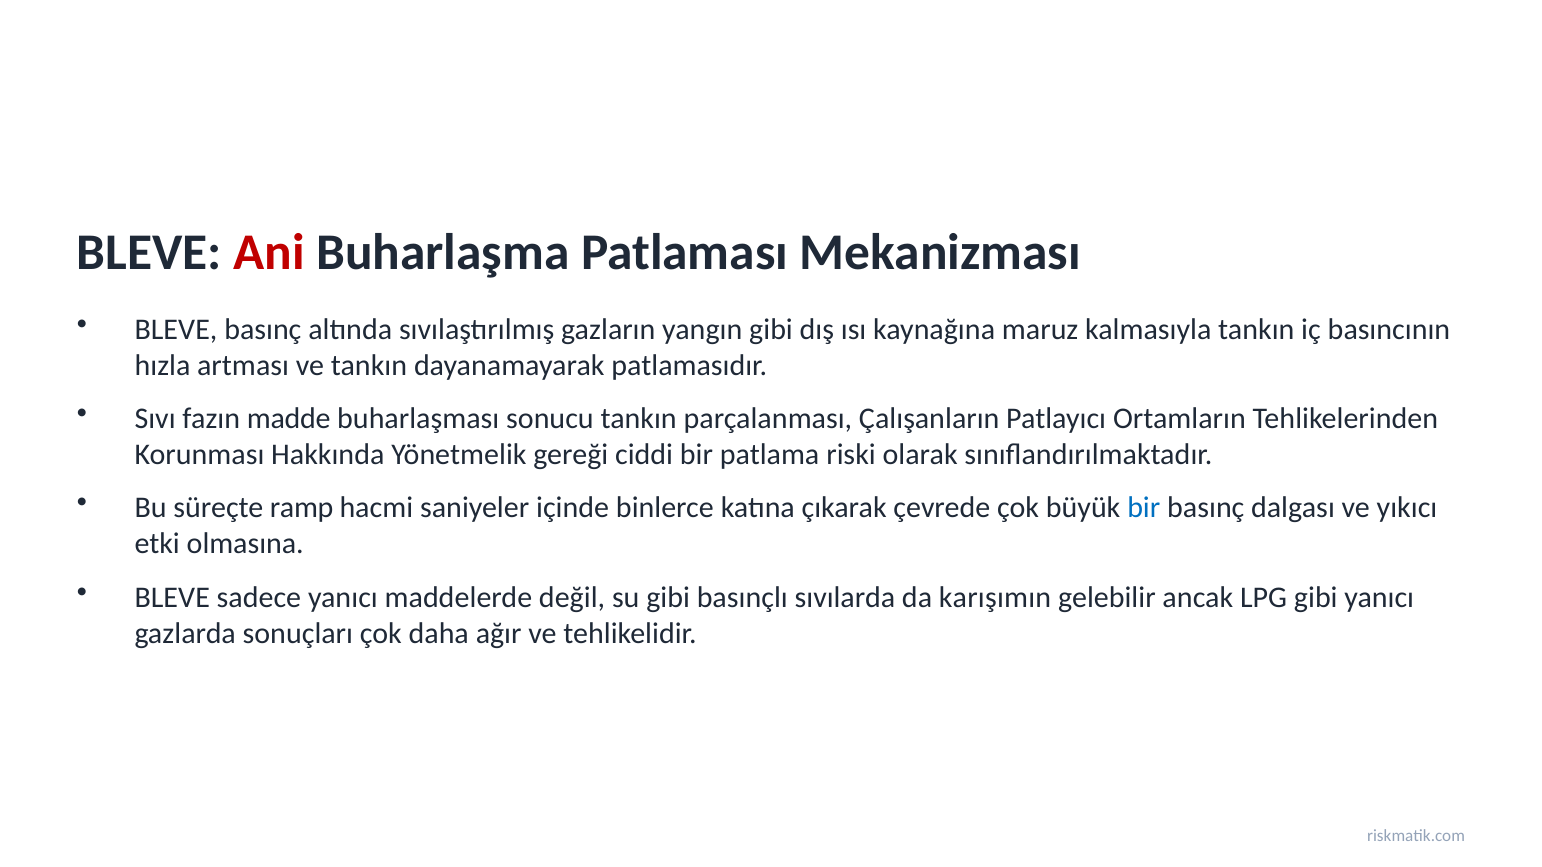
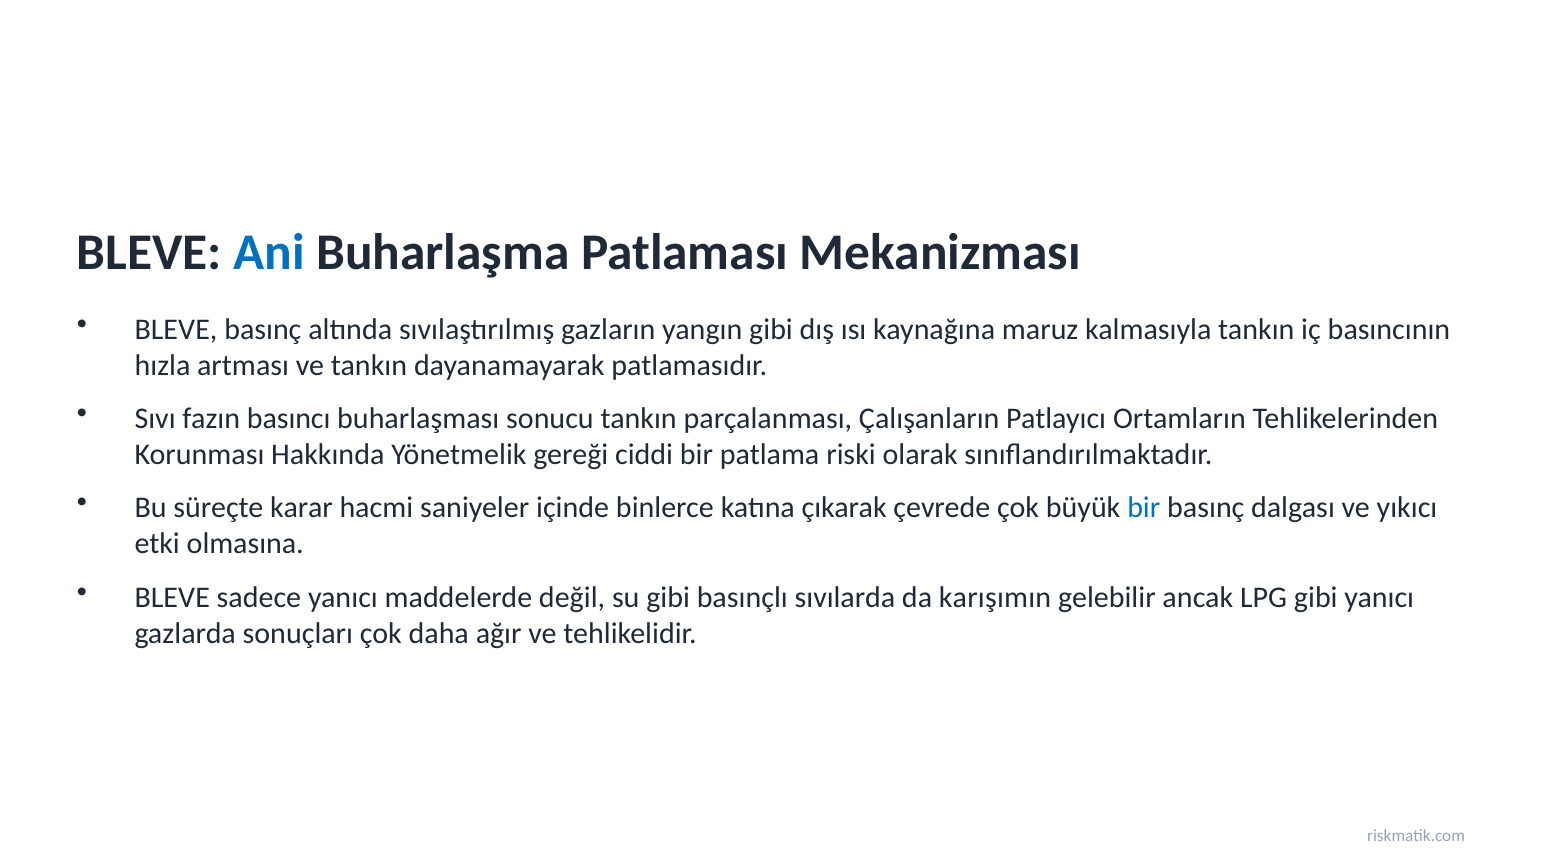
Ani colour: red -> blue (269, 252)
madde: madde -> basıncı (289, 419)
ramp: ramp -> karar (302, 508)
